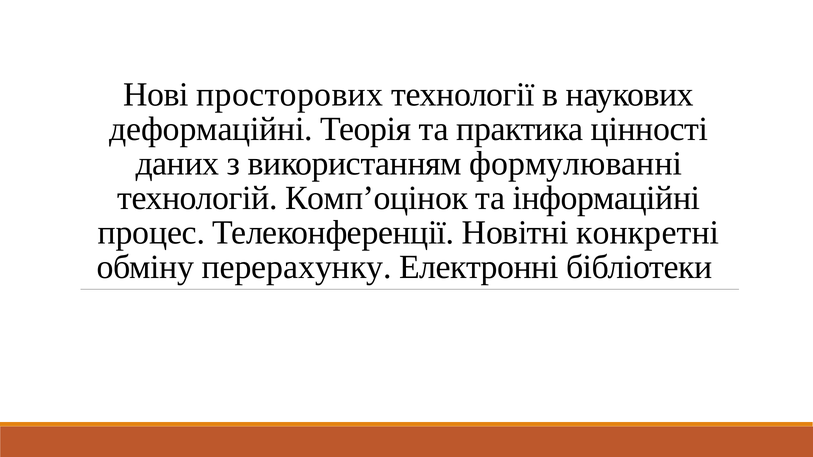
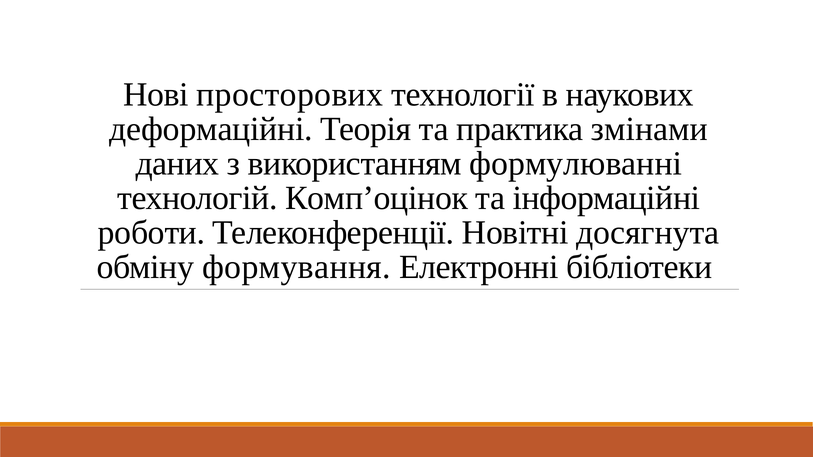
цінності: цінності -> змінами (649, 129)
процес: процес -> роботи (152, 233)
конкретні: конкретні -> досягнута (648, 233)
перерахунку: перерахунку -> формування (296, 267)
